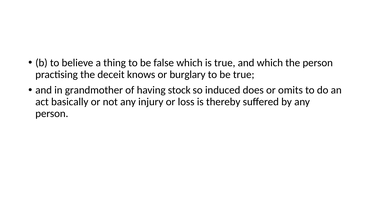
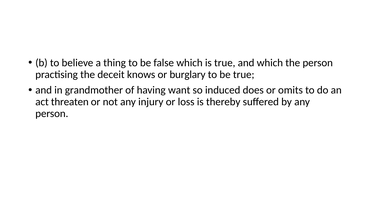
stock: stock -> want (179, 90)
basically: basically -> threaten (70, 102)
